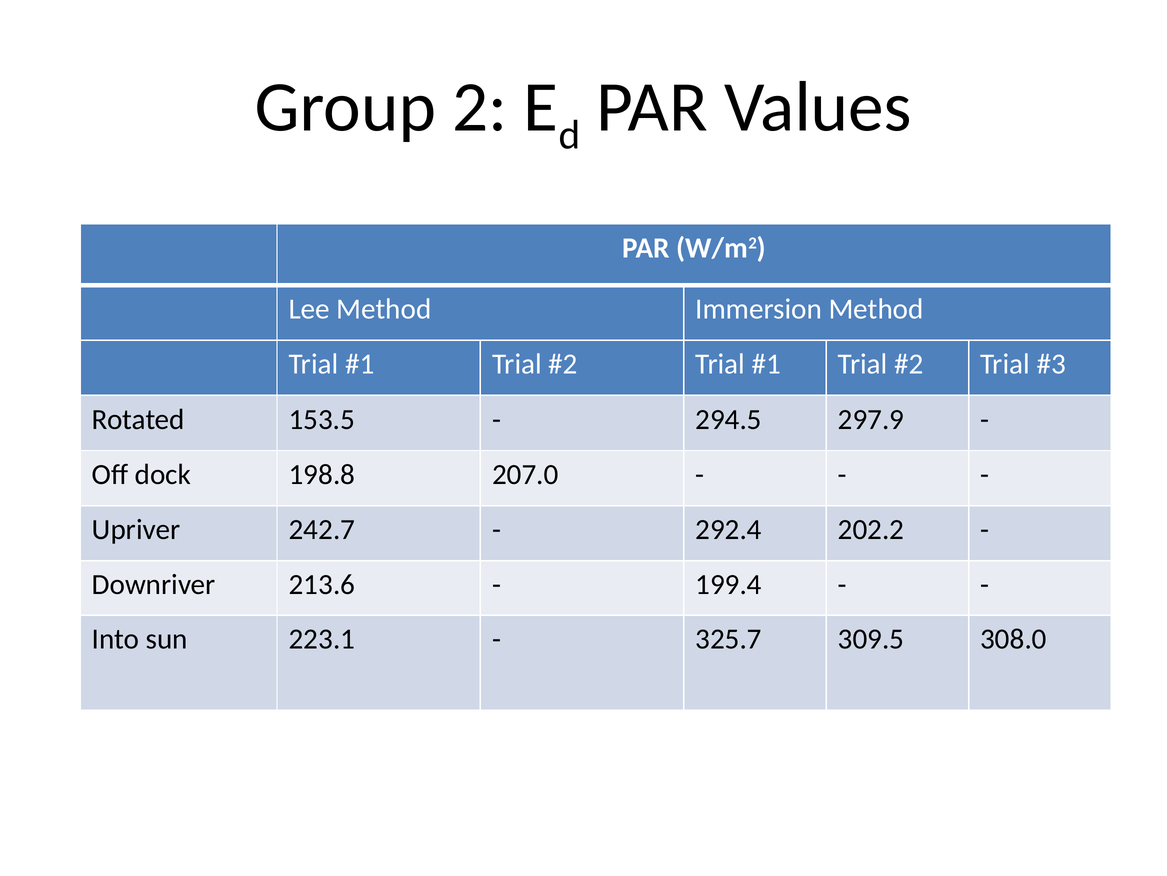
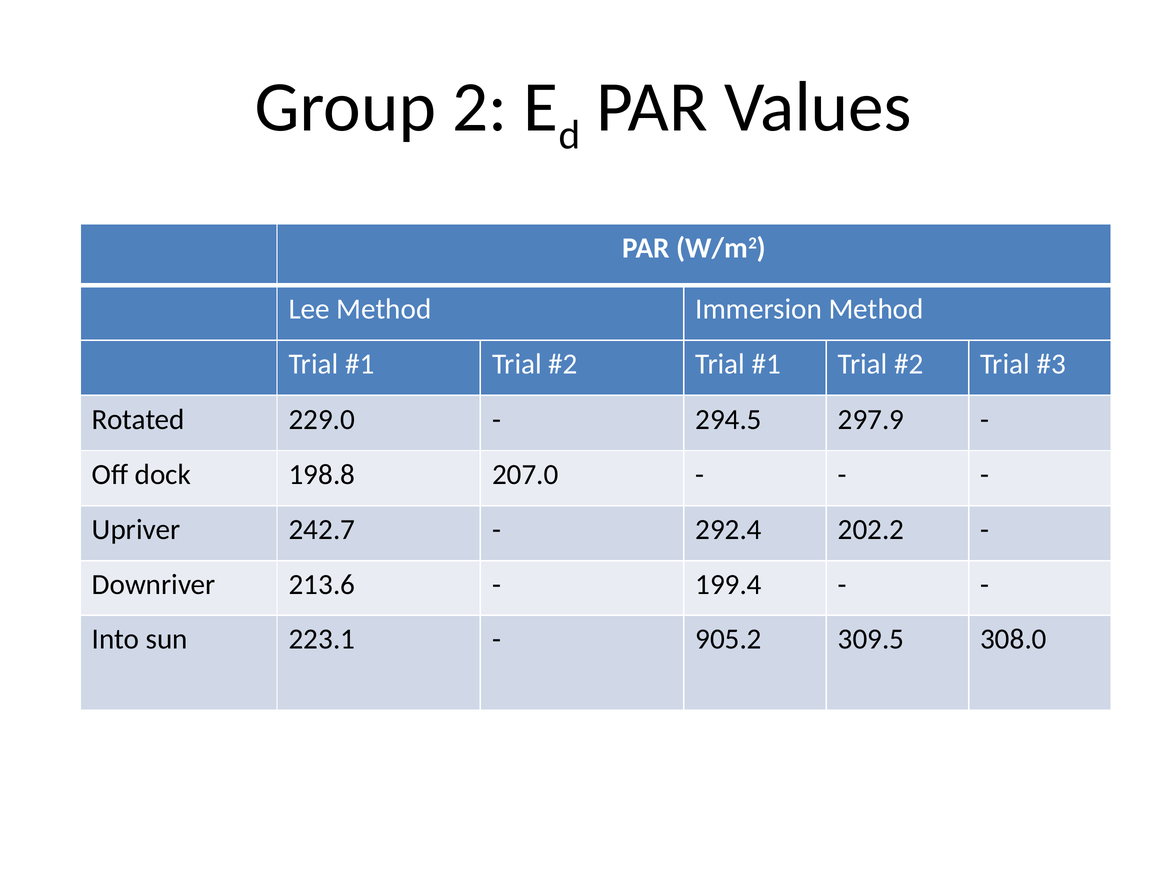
153.5: 153.5 -> 229.0 (322, 419)
325.7: 325.7 -> 905.2 (728, 639)
